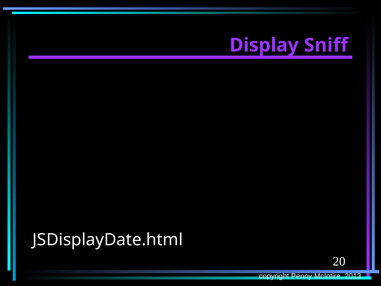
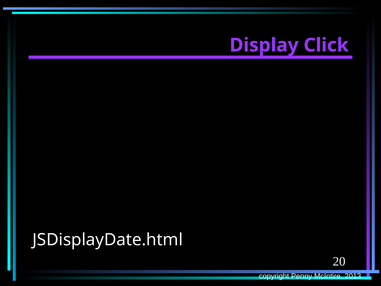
Sniff: Sniff -> Click (326, 45)
